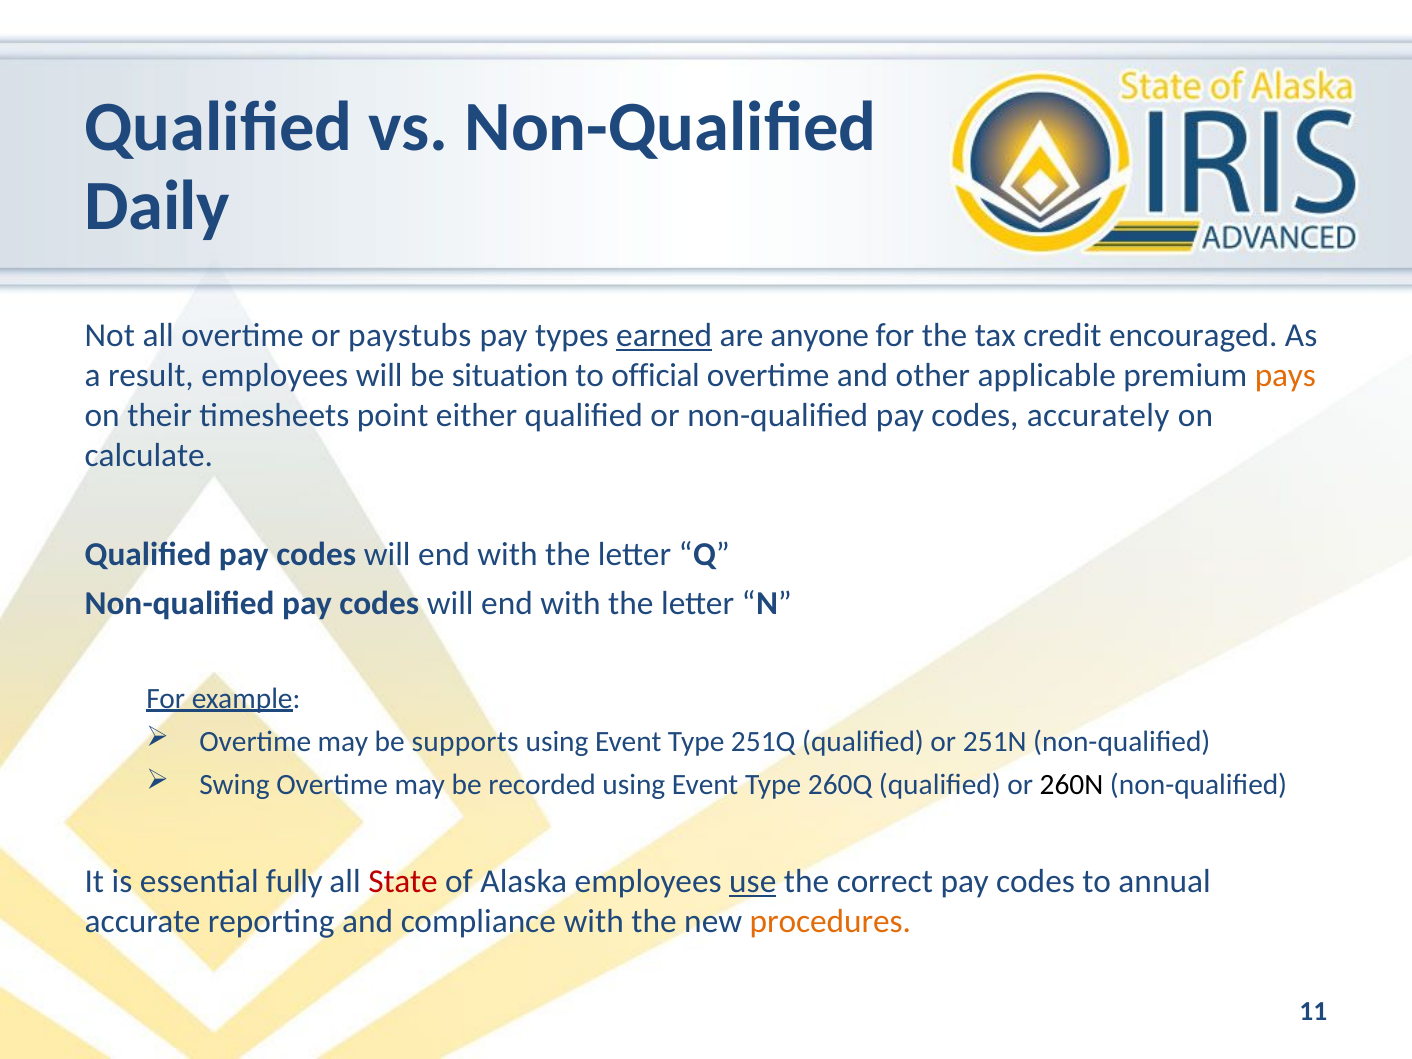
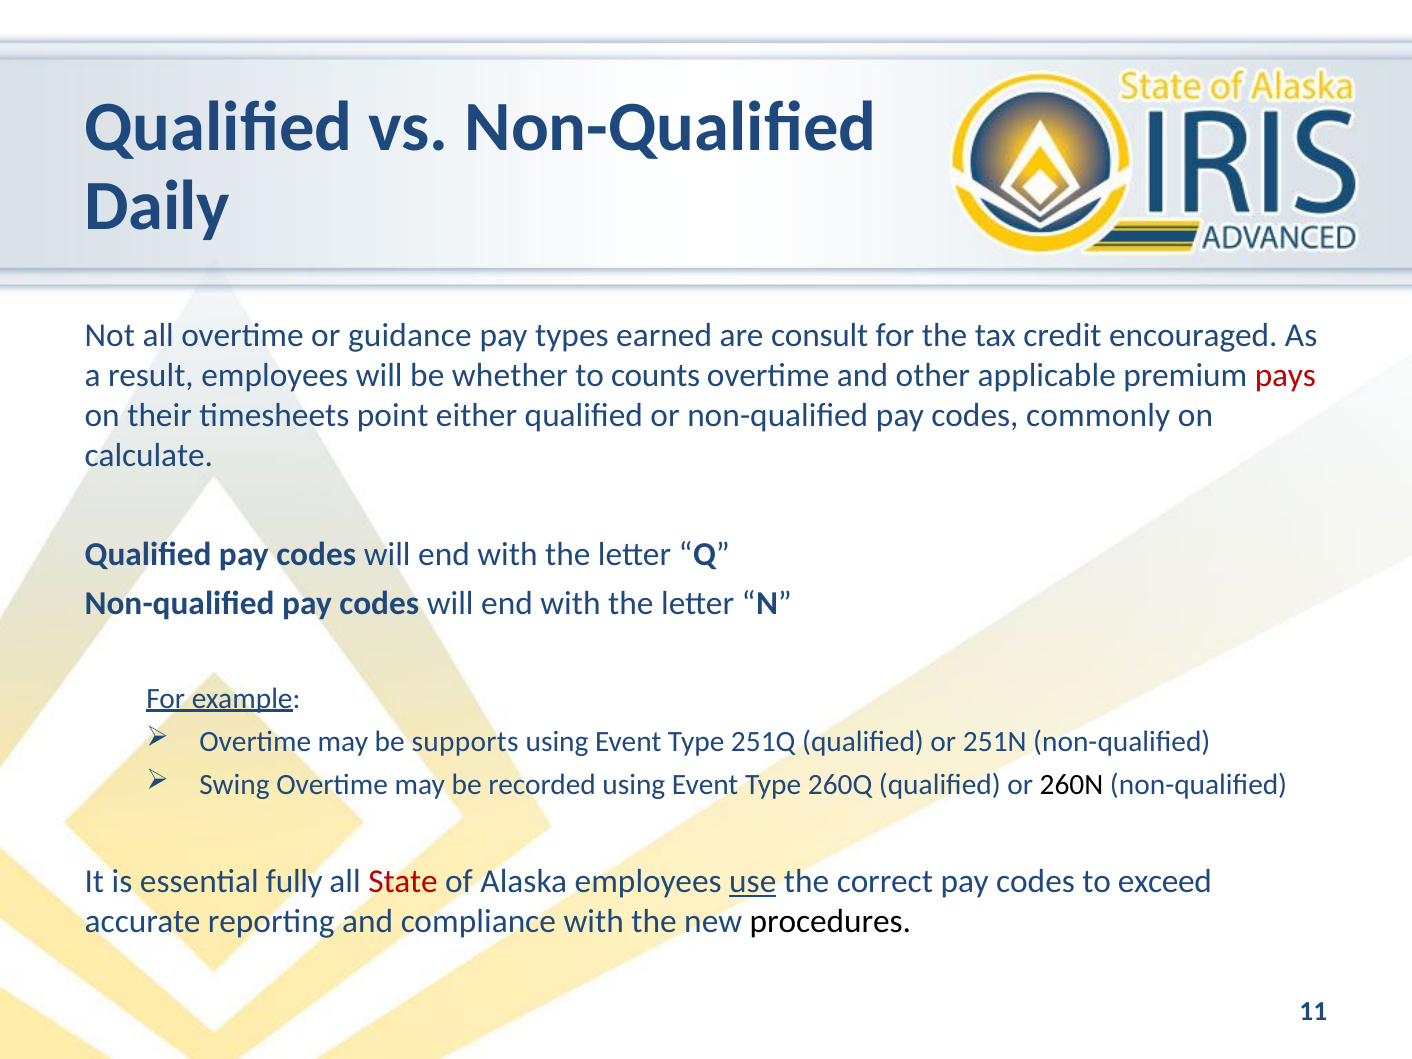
paystubs: paystubs -> guidance (410, 335)
earned underline: present -> none (664, 335)
anyone: anyone -> consult (820, 335)
situation: situation -> whether (510, 375)
official: official -> counts (656, 375)
pays colour: orange -> red (1285, 375)
accurately: accurately -> commonly (1098, 415)
annual: annual -> exceed (1165, 881)
procedures colour: orange -> black (830, 921)
